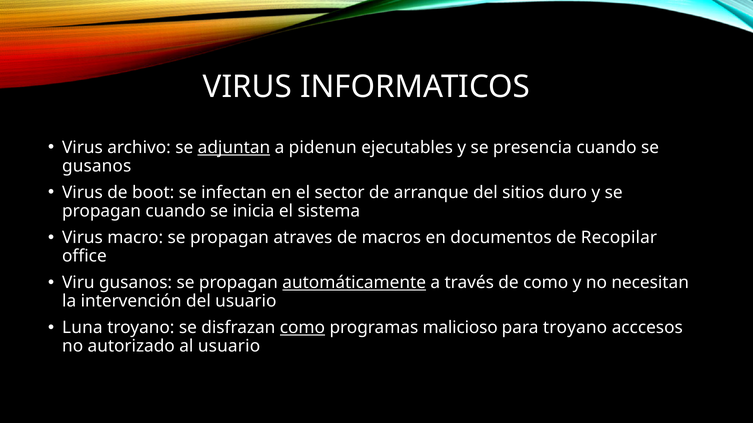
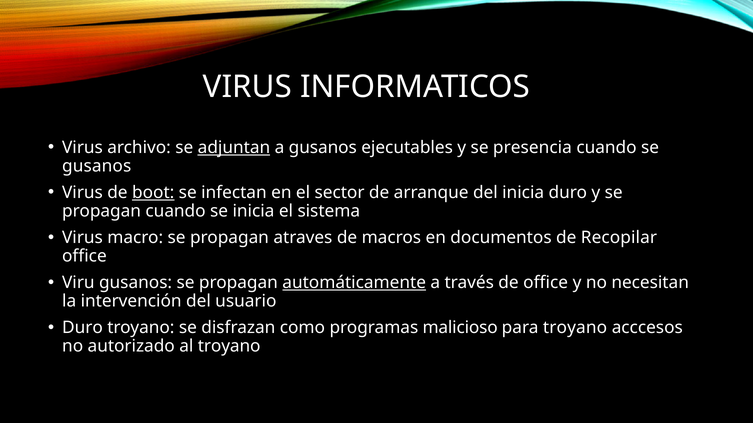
a pidenun: pidenun -> gusanos (323, 148)
boot underline: none -> present (153, 193)
del sitios: sitios -> inicia (523, 193)
de como: como -> office (546, 283)
Luna: Luna -> Duro (82, 328)
como underline: present -> none (302, 328)
al usuario: usuario -> troyano (229, 347)
